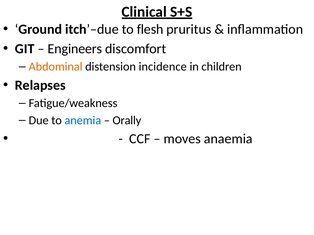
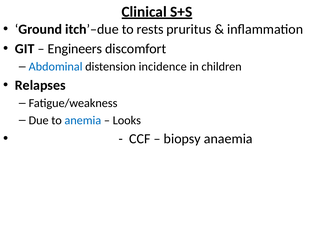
flesh: flesh -> rests (150, 29)
Abdominal colour: orange -> blue (56, 67)
Orally: Orally -> Looks (127, 121)
moves: moves -> biopsy (182, 139)
